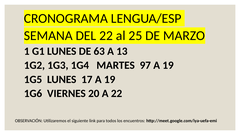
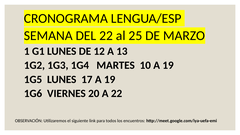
63: 63 -> 12 (99, 51)
97: 97 -> 10 (145, 65)
